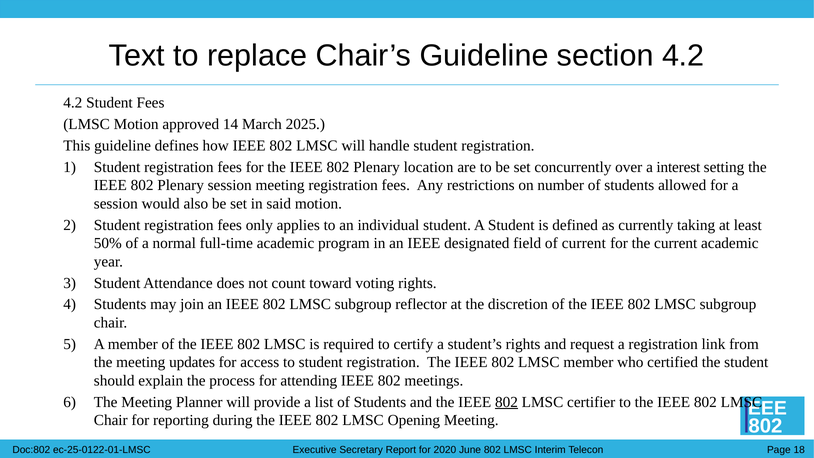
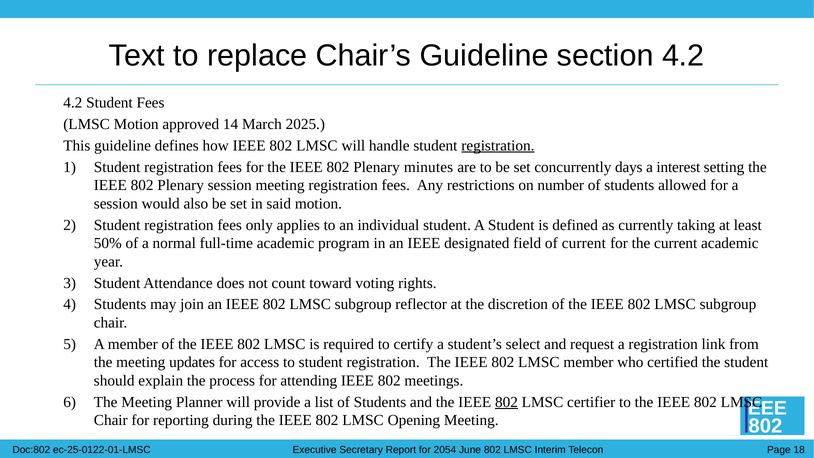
registration underline: none -> present (498, 146)
location: location -> minutes (429, 167)
over: over -> days (629, 167)
student’s rights: rights -> select (523, 344)
2020: 2020 -> 2054 (445, 450)
